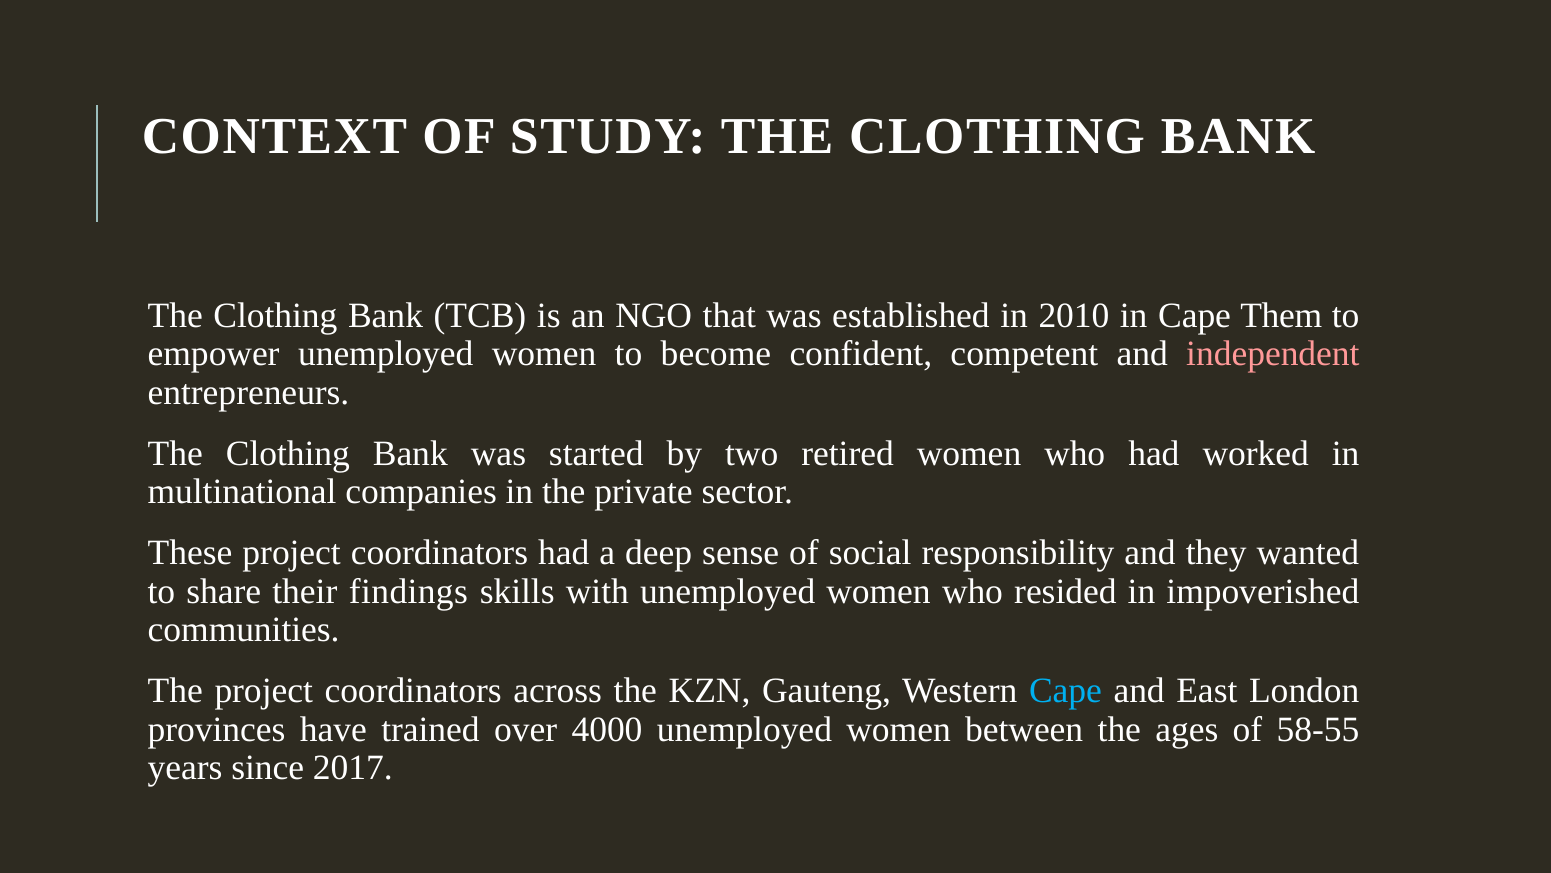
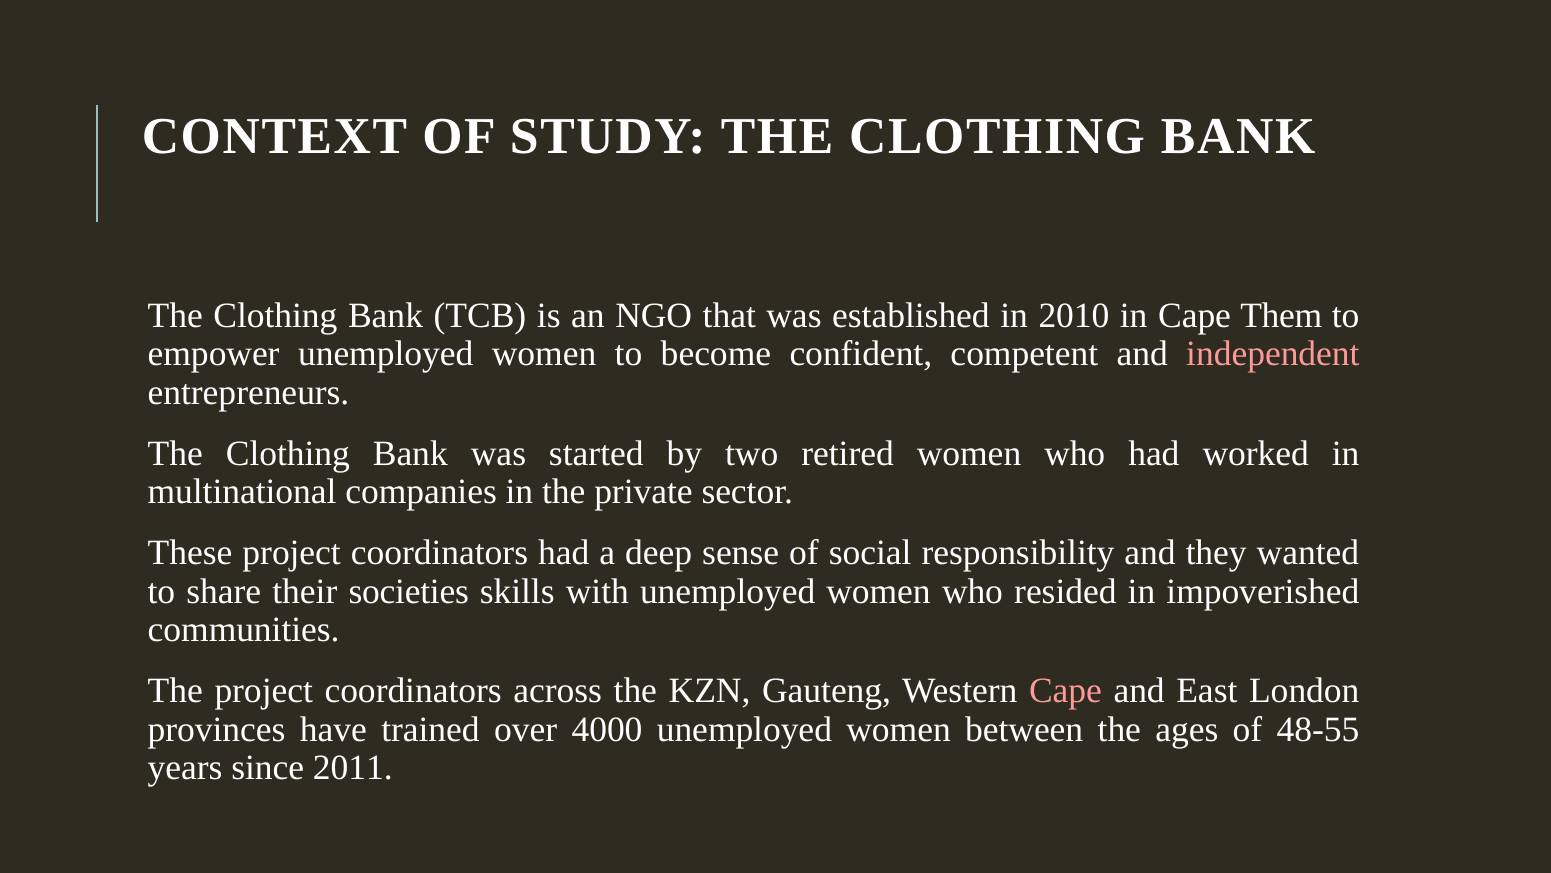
findings: findings -> societies (409, 591)
Cape colour: light blue -> pink (1065, 690)
58-55: 58-55 -> 48-55 (1318, 729)
2017: 2017 -> 2011 (353, 767)
